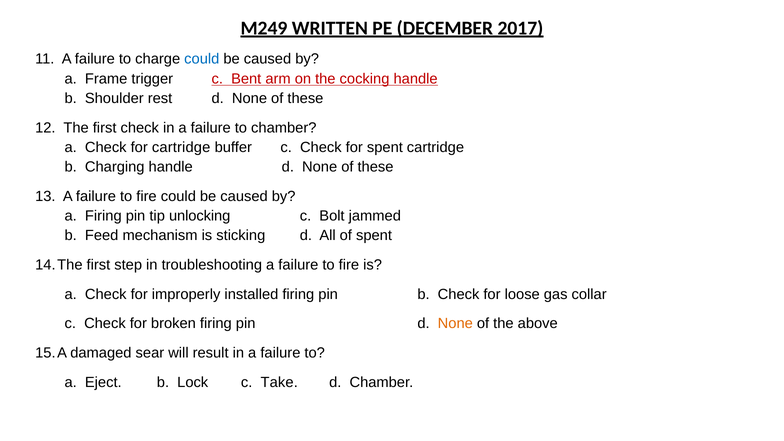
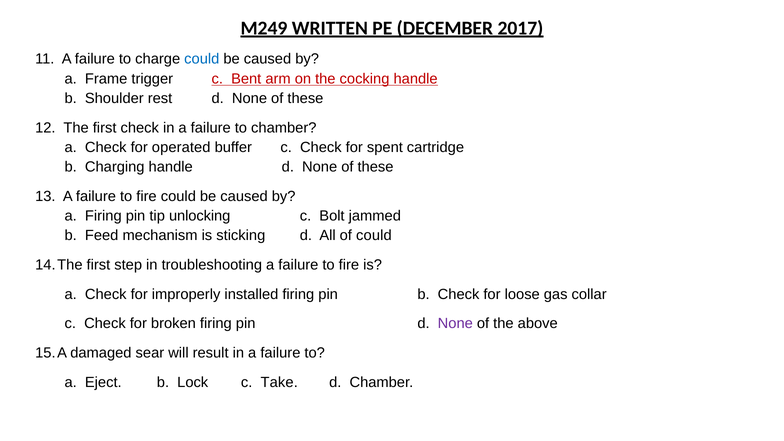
for cartridge: cartridge -> operated (181, 147)
of spent: spent -> could (374, 235)
None colour: orange -> purple (455, 324)
